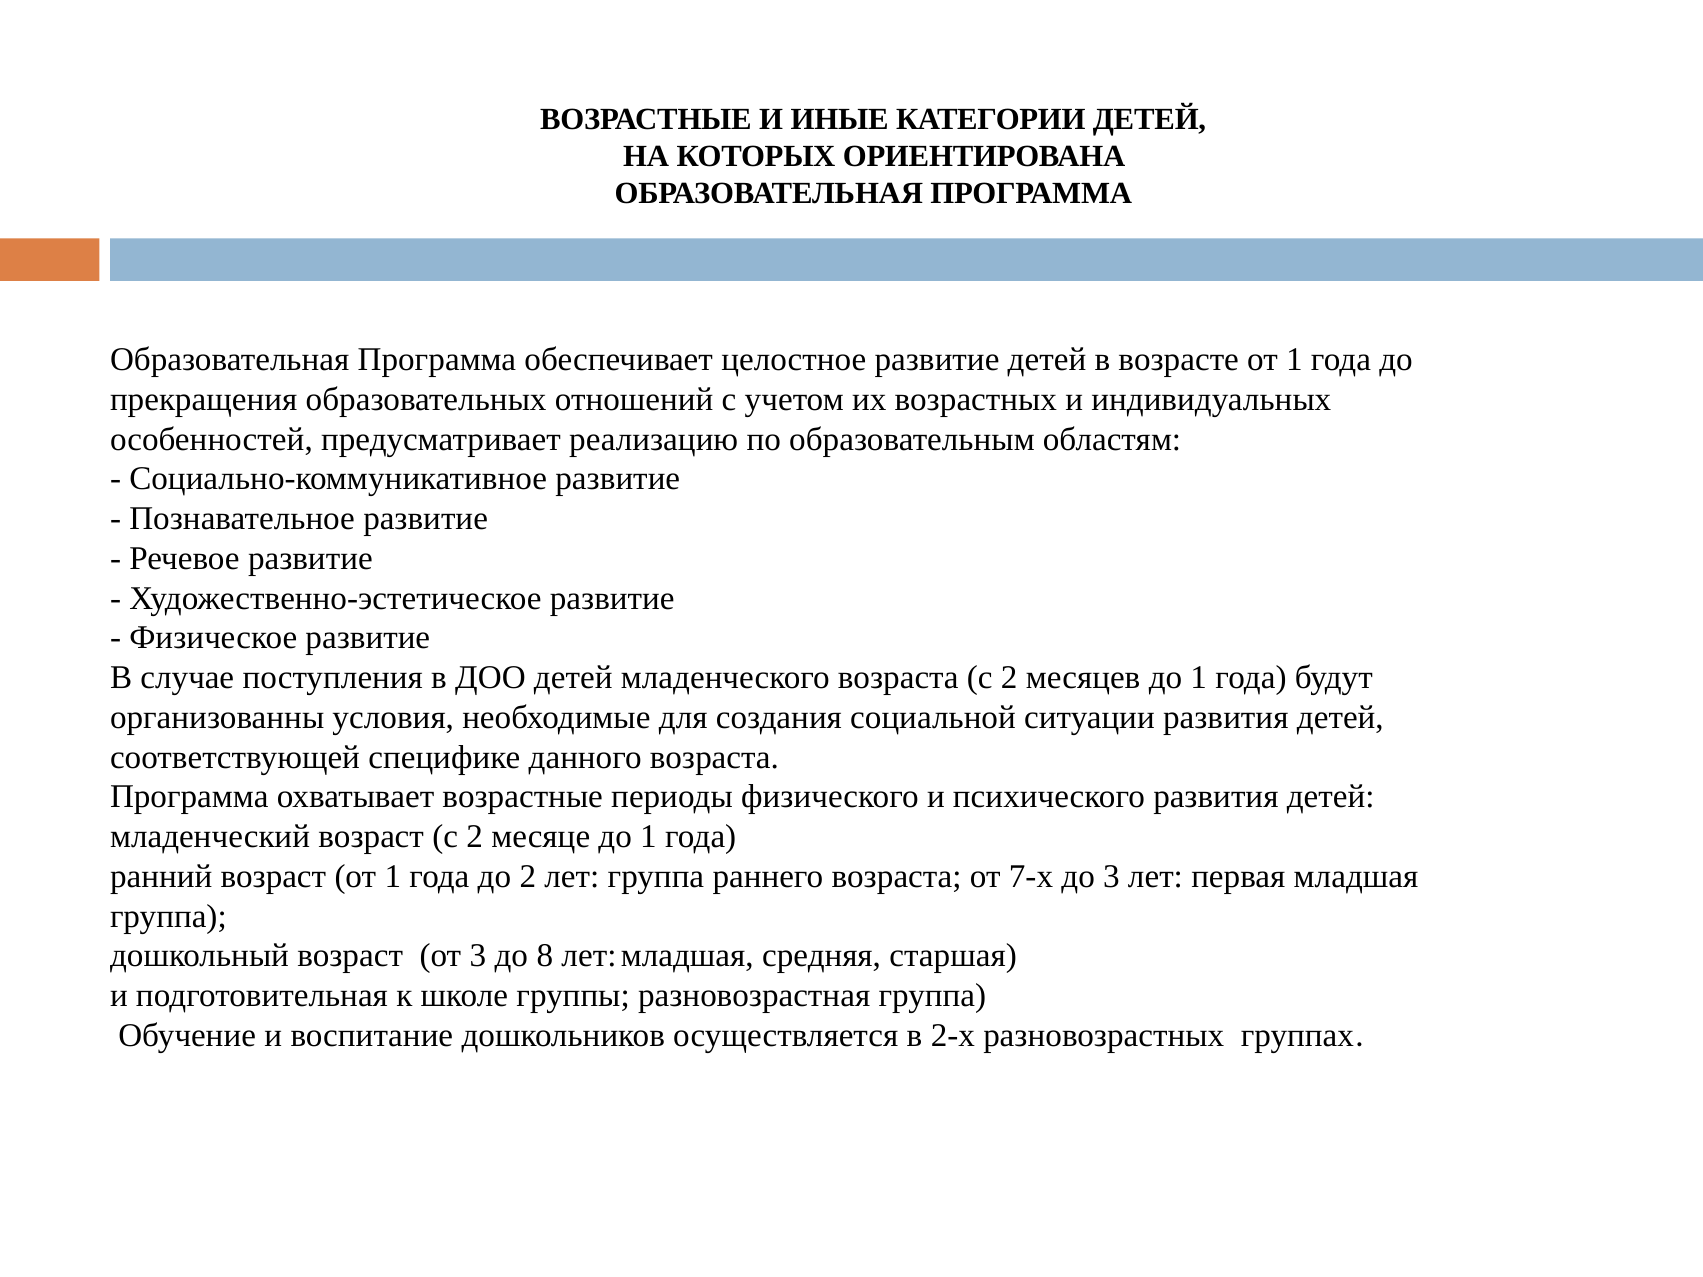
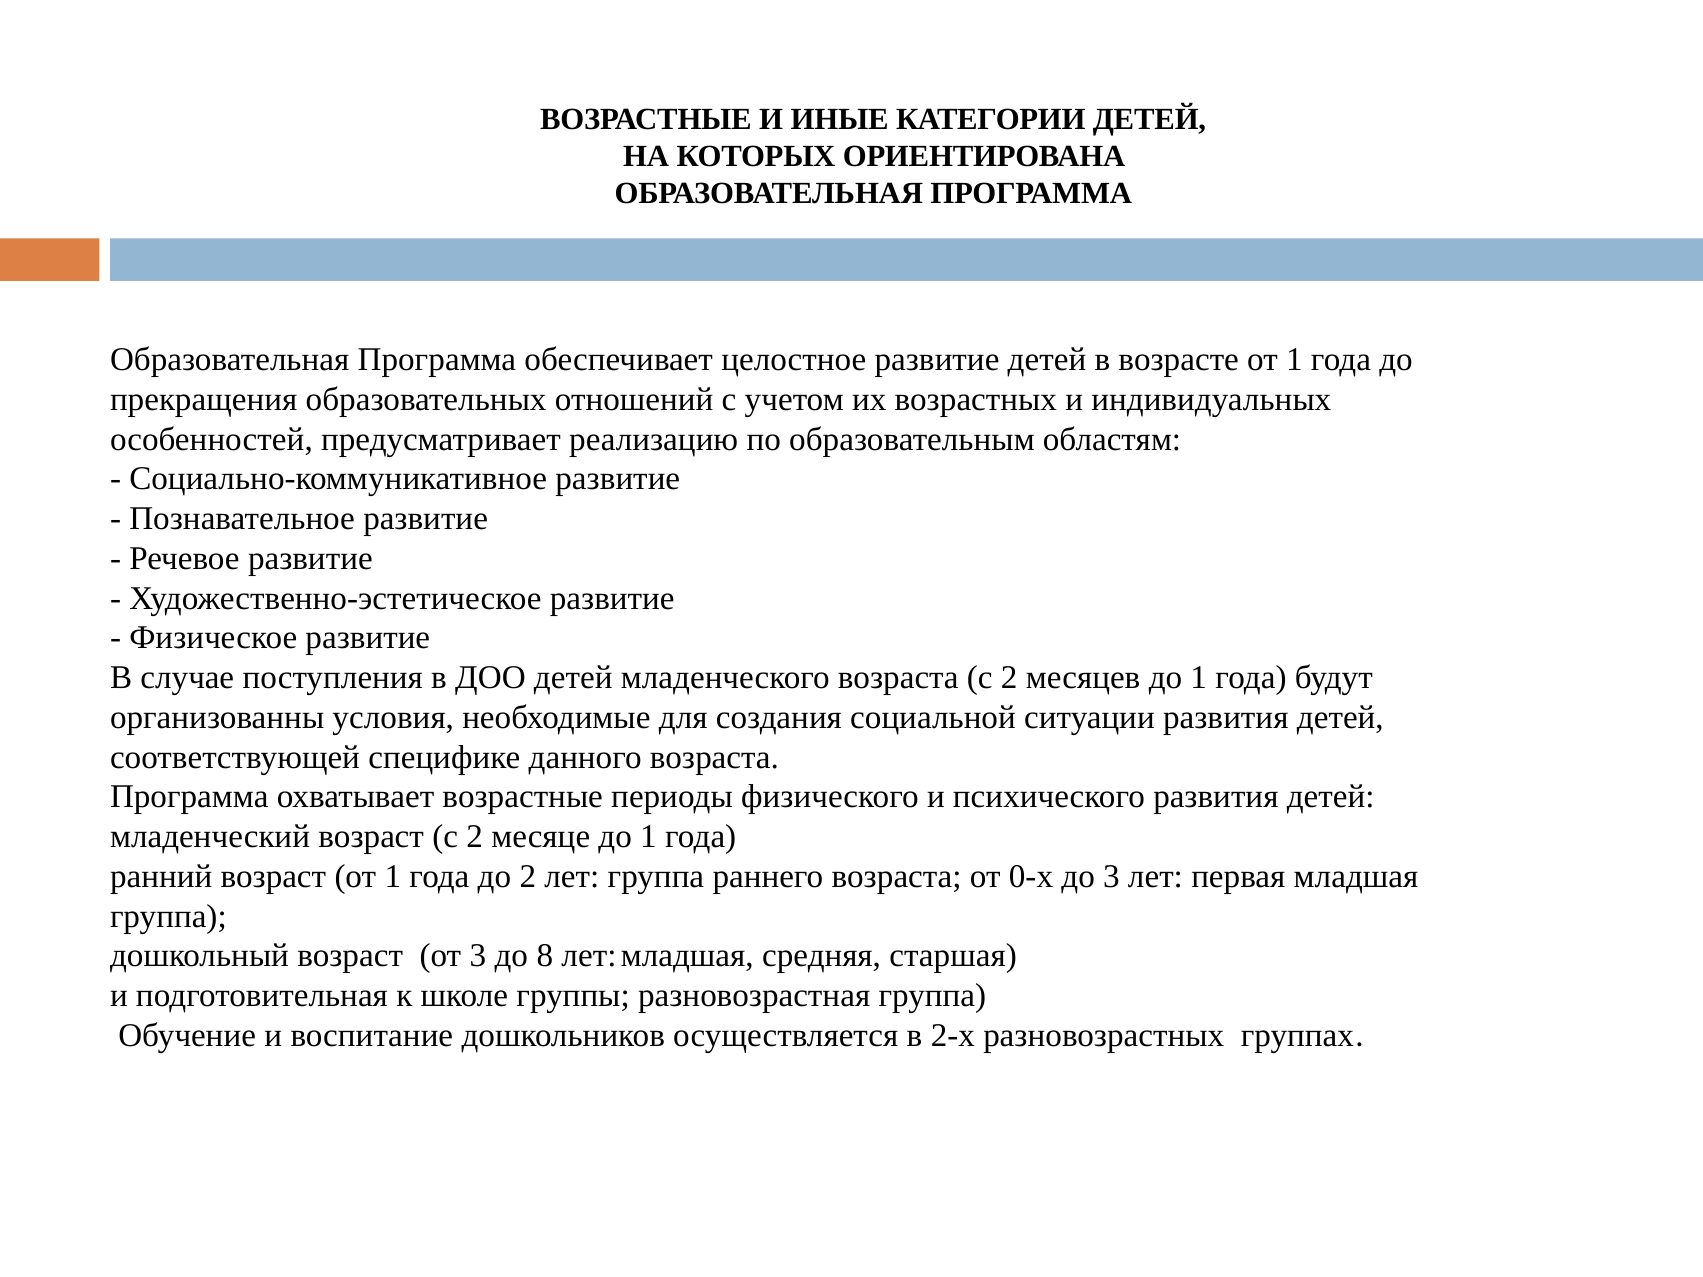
7-х: 7-х -> 0-х (1031, 877)
